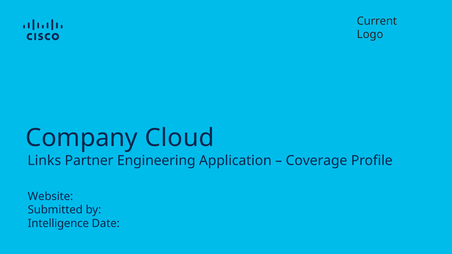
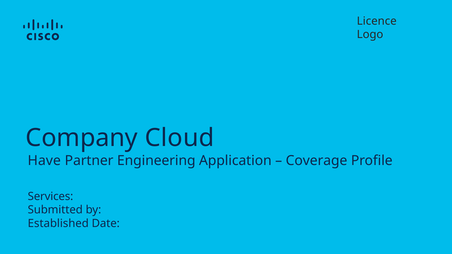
Current: Current -> Licence (377, 21)
Links: Links -> Have (44, 161)
Website: Website -> Services (50, 197)
Intelligence: Intelligence -> Established (58, 224)
